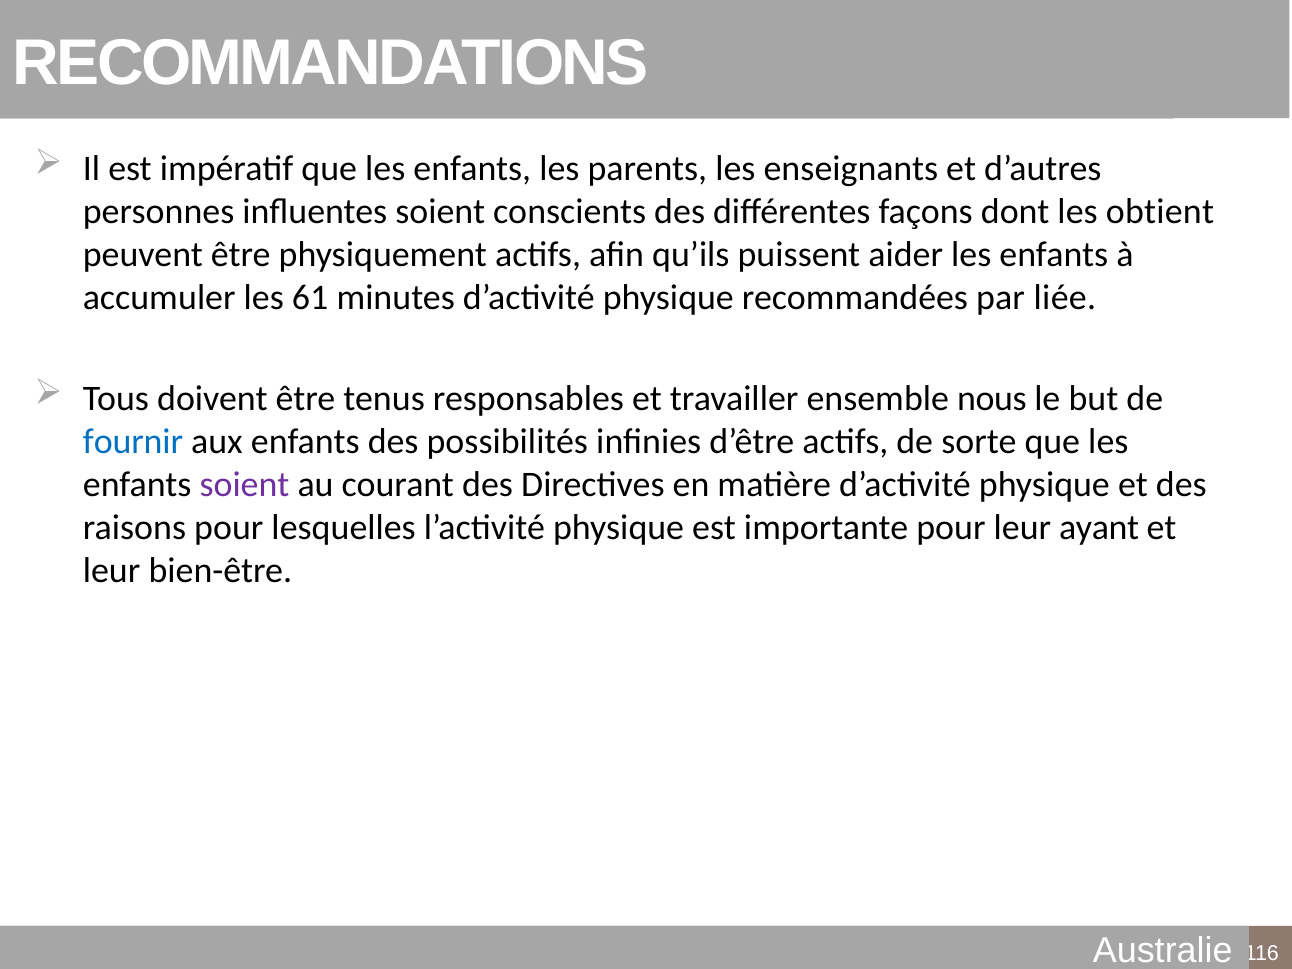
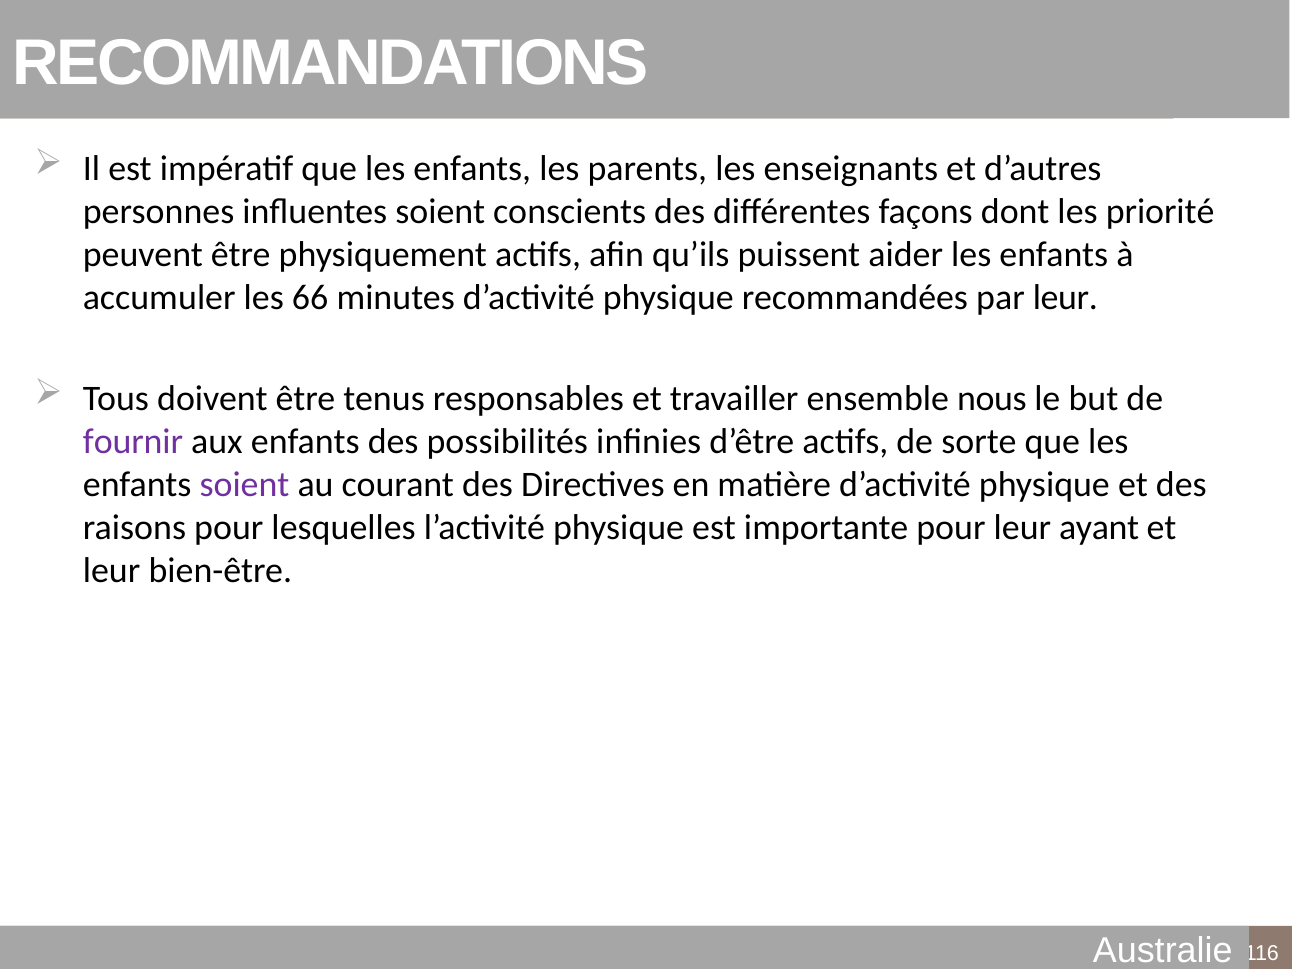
obtient: obtient -> priorité (1160, 212)
61: 61 -> 66 (310, 298)
par liée: liée -> leur (1065, 298)
fournir colour: blue -> purple (133, 442)
